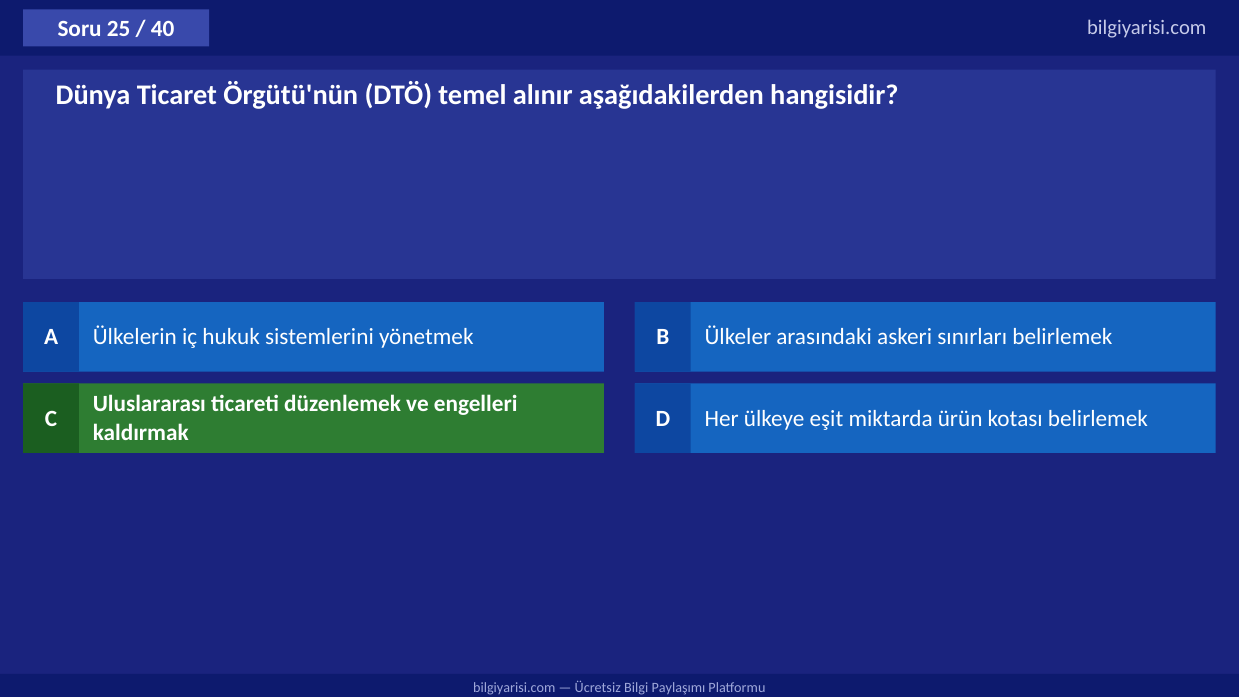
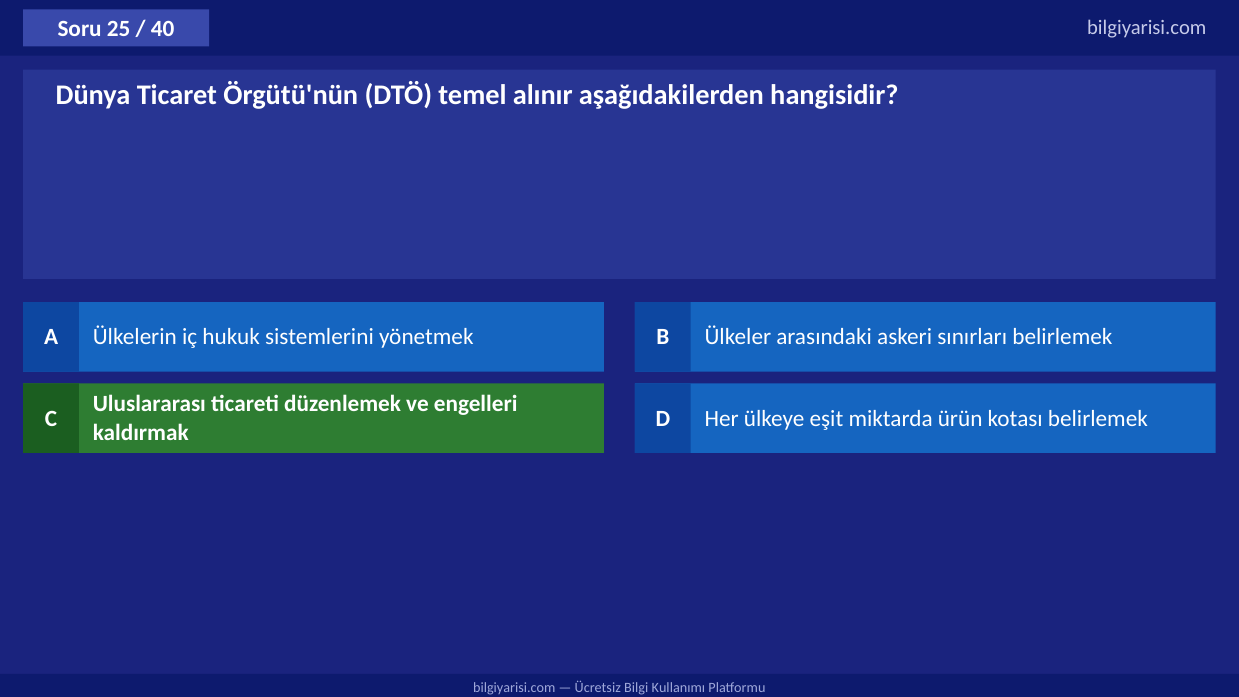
Paylaşımı: Paylaşımı -> Kullanımı (678, 687)
